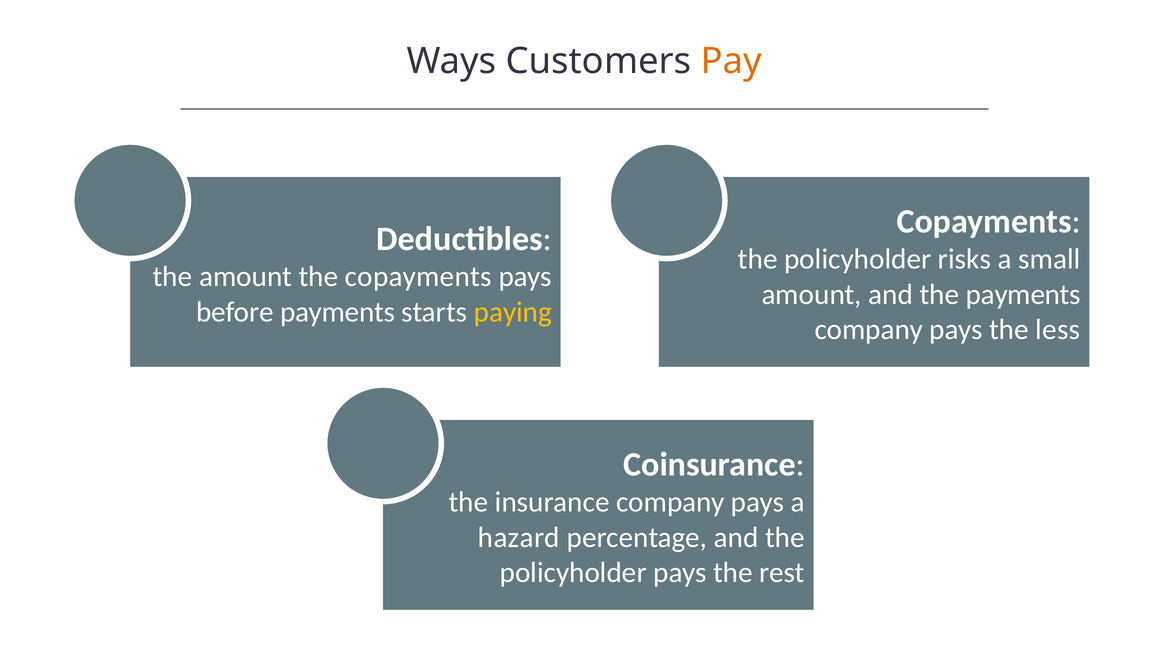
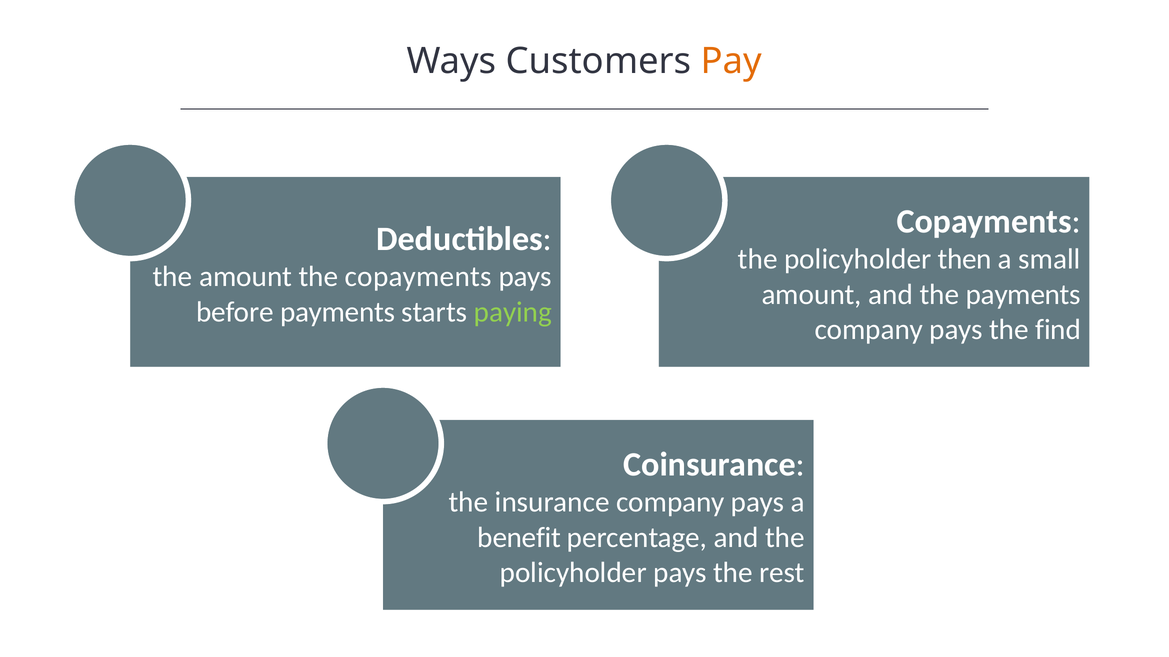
risks: risks -> then (965, 260)
paying colour: yellow -> light green (513, 312)
less: less -> find (1058, 330)
hazard: hazard -> benefit (519, 538)
